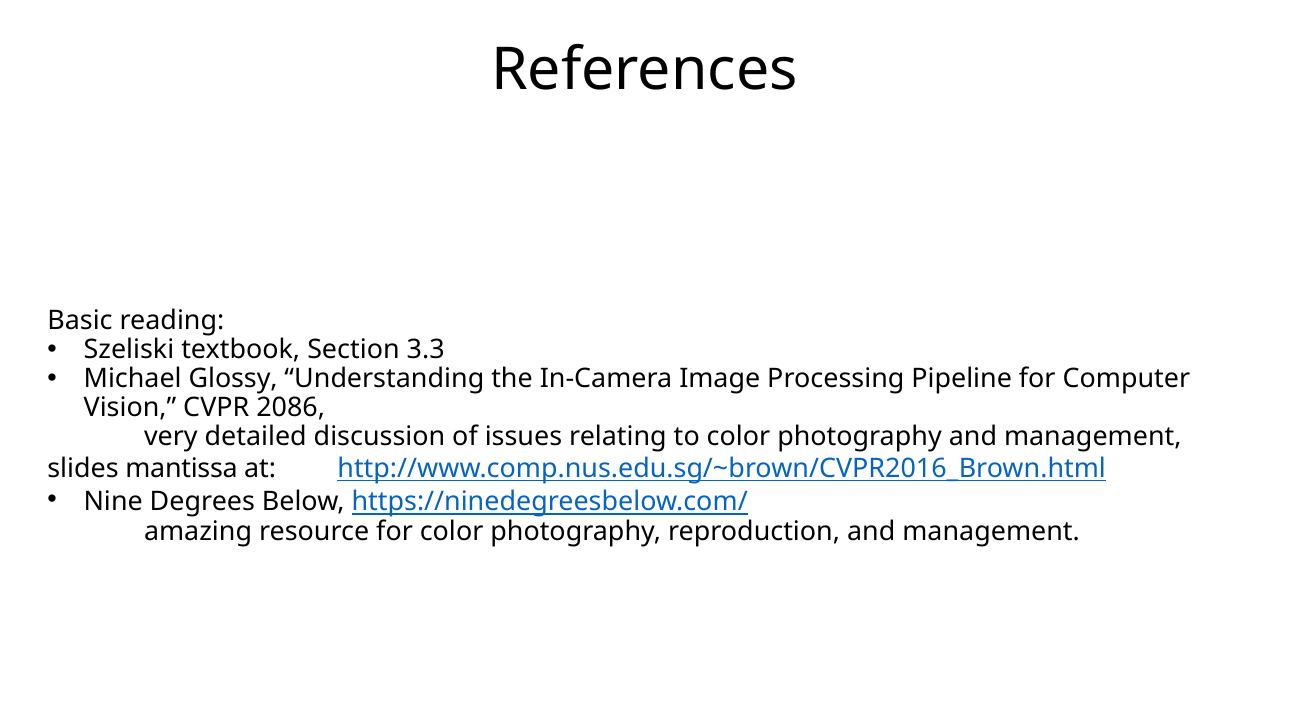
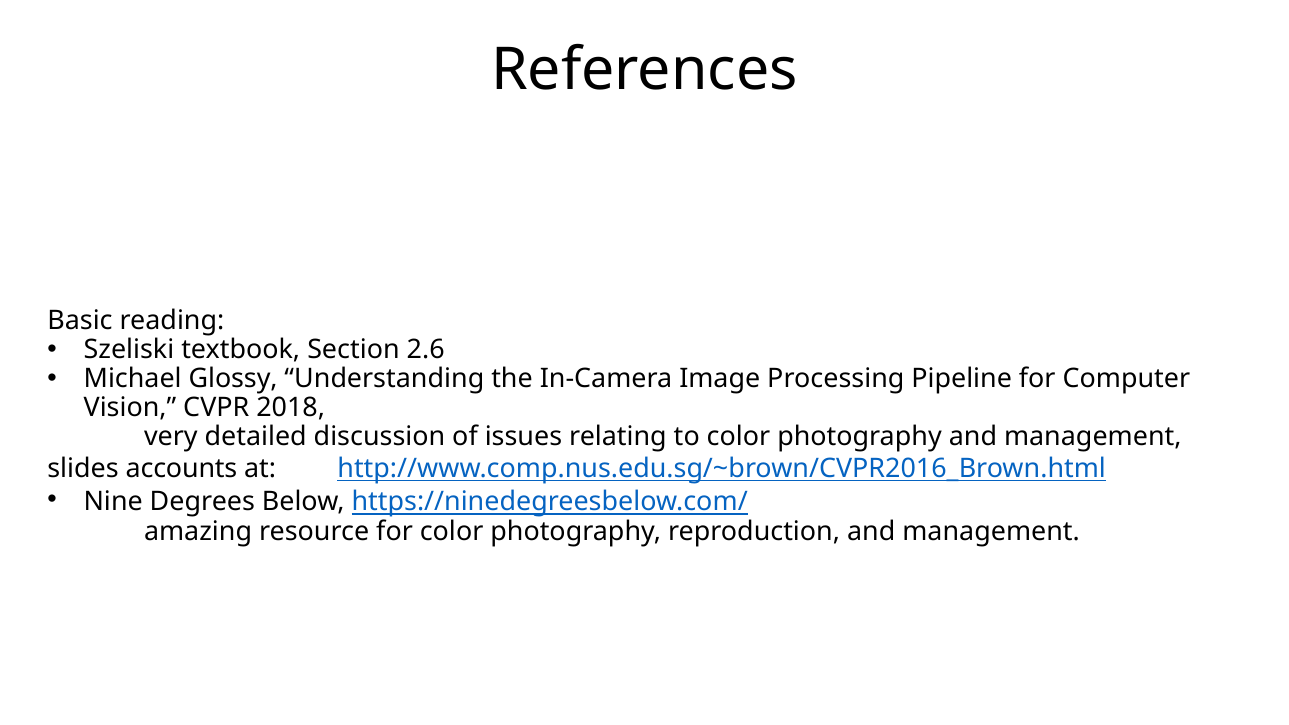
3.3: 3.3 -> 2.6 (426, 349)
2086: 2086 -> 2018 (291, 407)
mantissa: mantissa -> accounts (181, 469)
